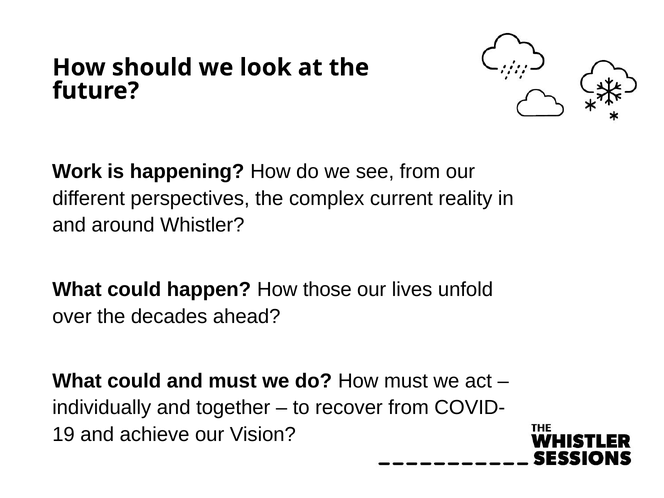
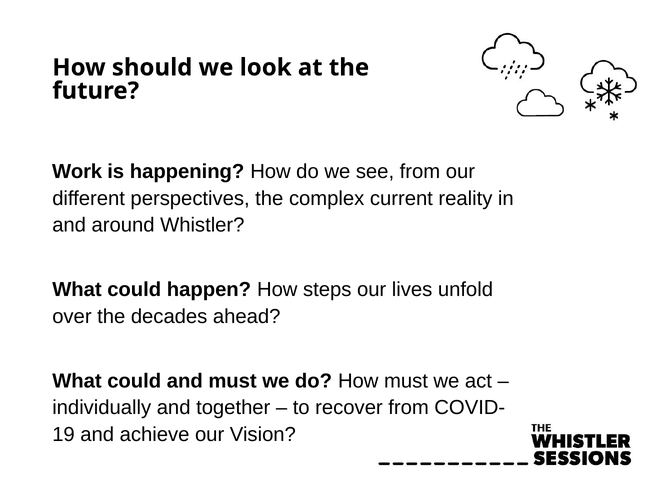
those: those -> steps (327, 290)
